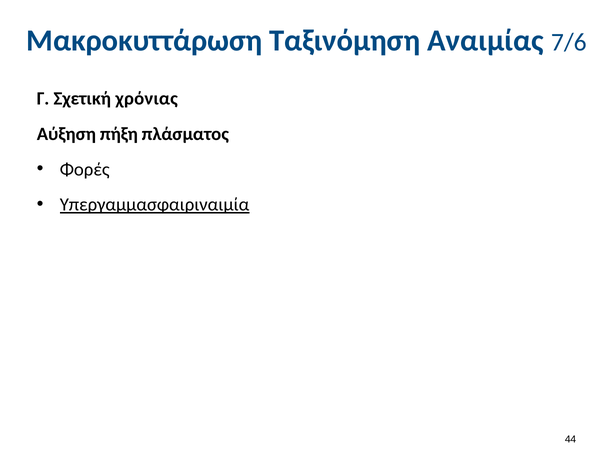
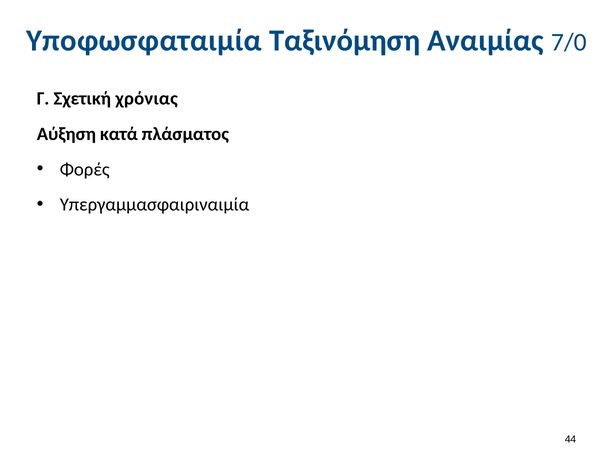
Μακροκυττάρωση: Μακροκυττάρωση -> Υποφωσφαταιμία (144, 40)
7/6: 7/6 -> 7/0 (569, 42)
πήξη: πήξη -> κατά (119, 134)
Υπεργαμμασφαιριναιμία underline: present -> none (155, 205)
